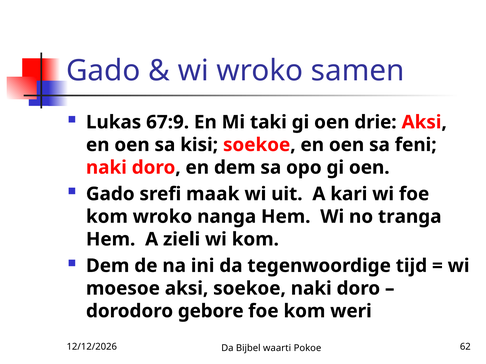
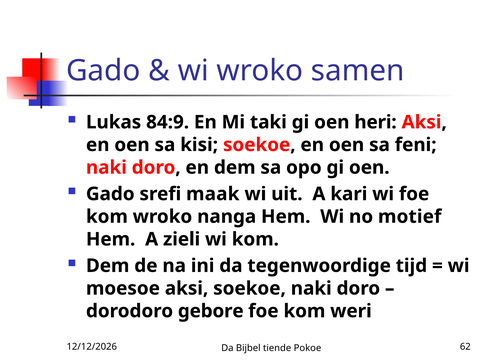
67:9: 67:9 -> 84:9 (168, 122)
drie: drie -> heri (376, 122)
tranga: tranga -> motief (410, 217)
waarti: waarti -> tiende (277, 349)
